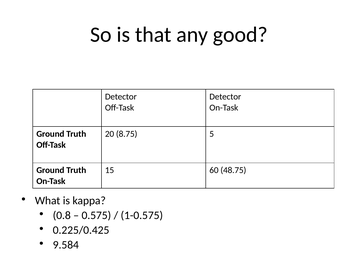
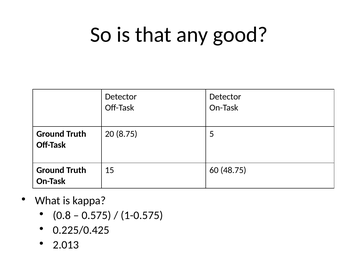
9.584: 9.584 -> 2.013 (66, 245)
